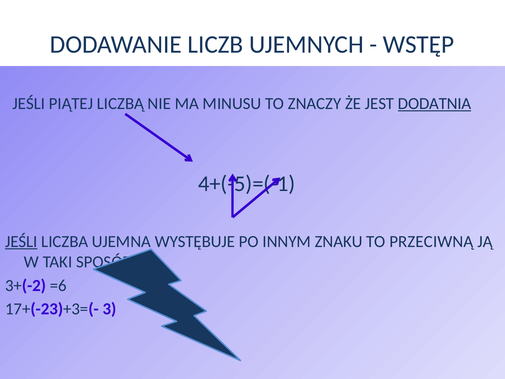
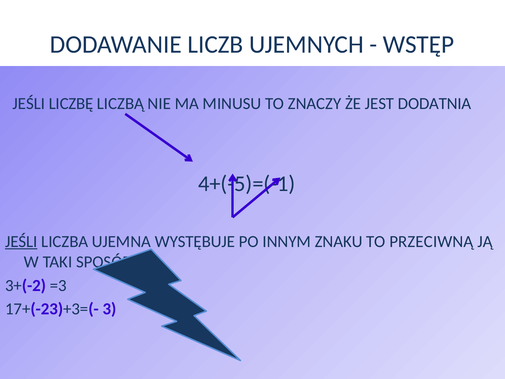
PIĄTEJ: PIĄTEJ -> LICZBĘ (71, 103)
DODATNIA underline: present -> none (435, 103)
=6: =6 -> =3 (58, 285)
